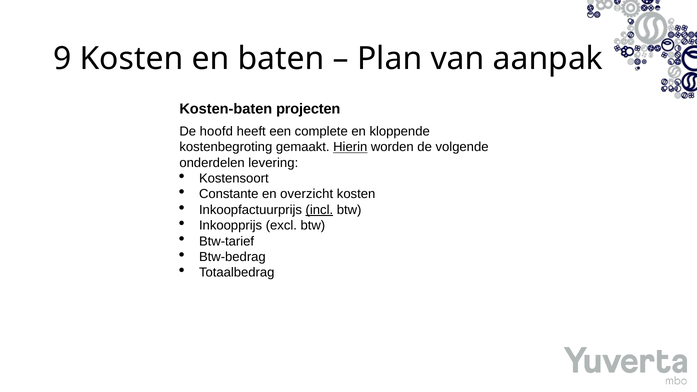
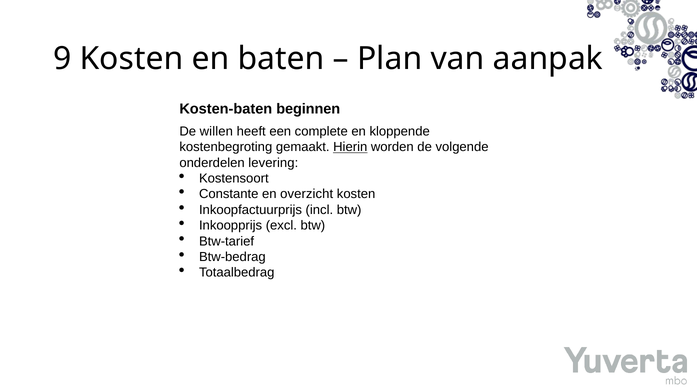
projecten: projecten -> beginnen (308, 109)
hoofd: hoofd -> willen (216, 131)
incl underline: present -> none (319, 210)
